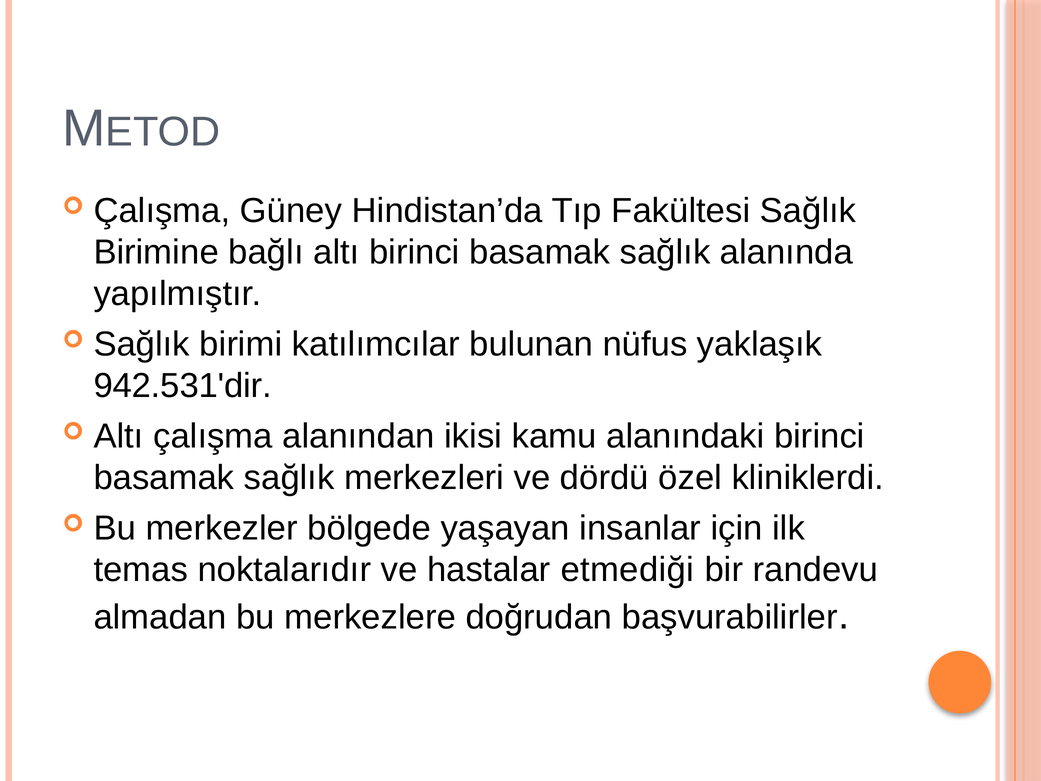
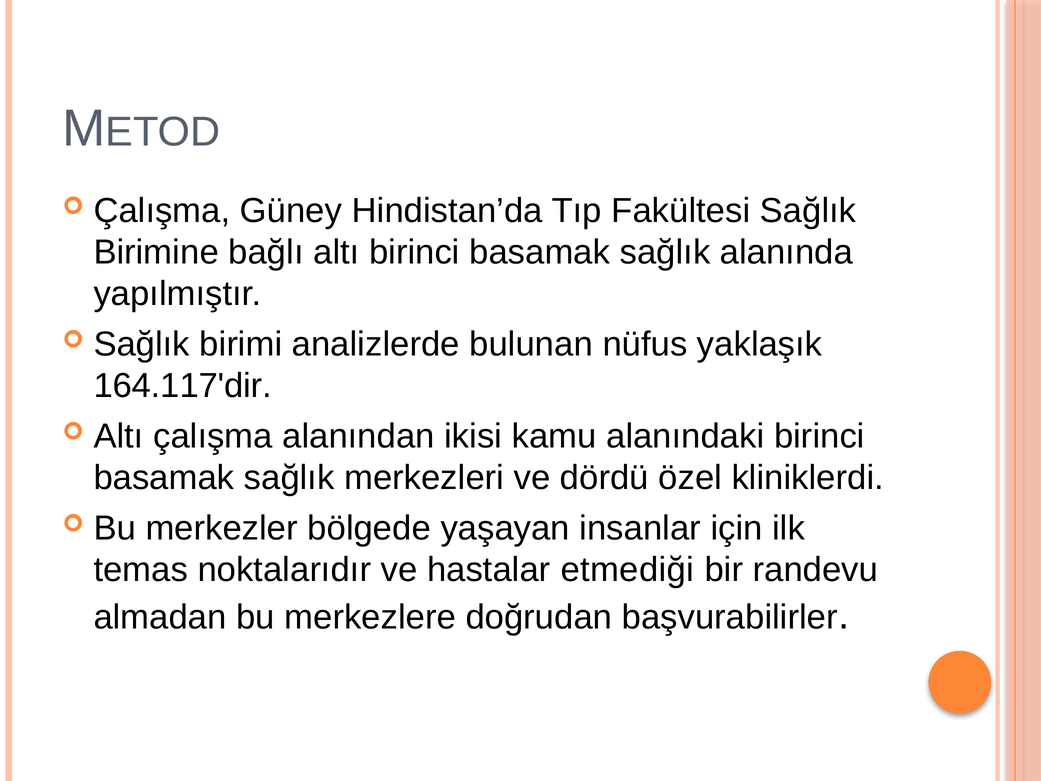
katılımcılar: katılımcılar -> analizlerde (376, 344)
942.531'dir: 942.531'dir -> 164.117'dir (183, 386)
